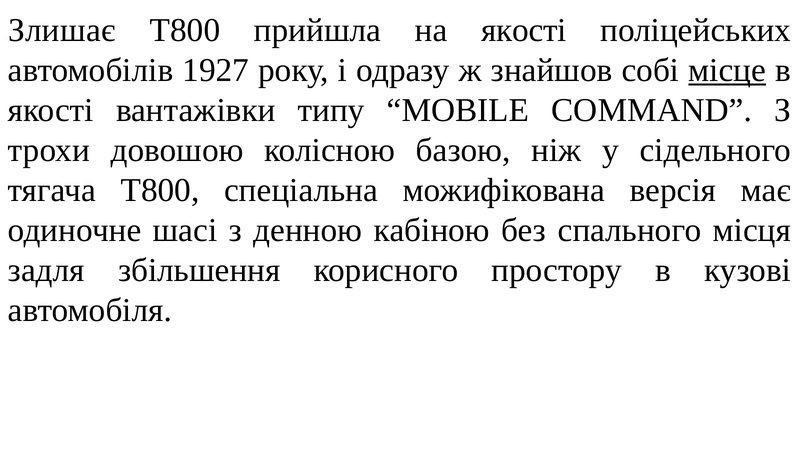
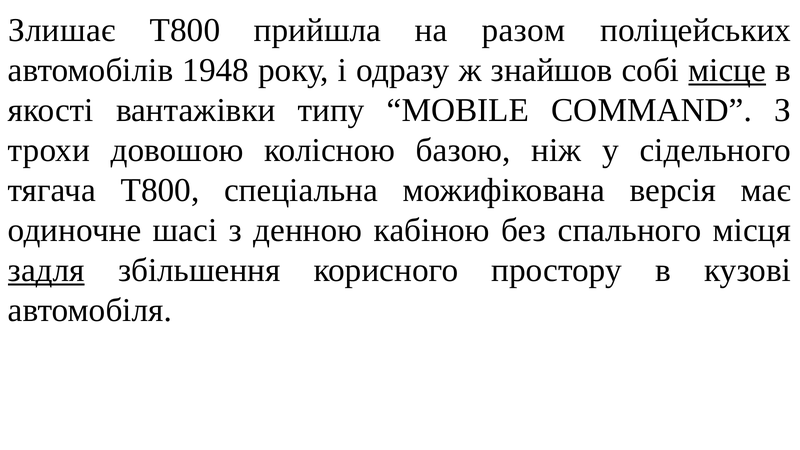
на якості: якості -> разом (524, 30)
1927: 1927 -> 1948 (216, 70)
задля underline: none -> present (46, 270)
